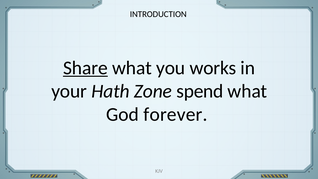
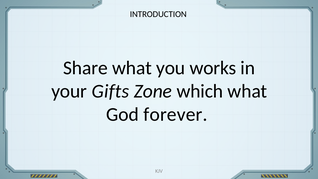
Share underline: present -> none (85, 68)
Hath: Hath -> Gifts (110, 91)
spend: spend -> which (200, 91)
